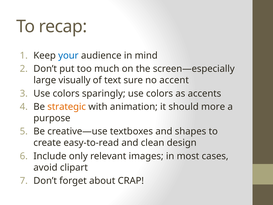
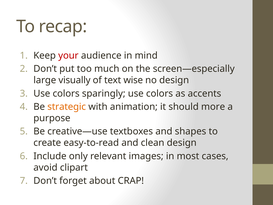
your colour: blue -> red (68, 55)
sure: sure -> wise (133, 80)
no accent: accent -> design (174, 80)
